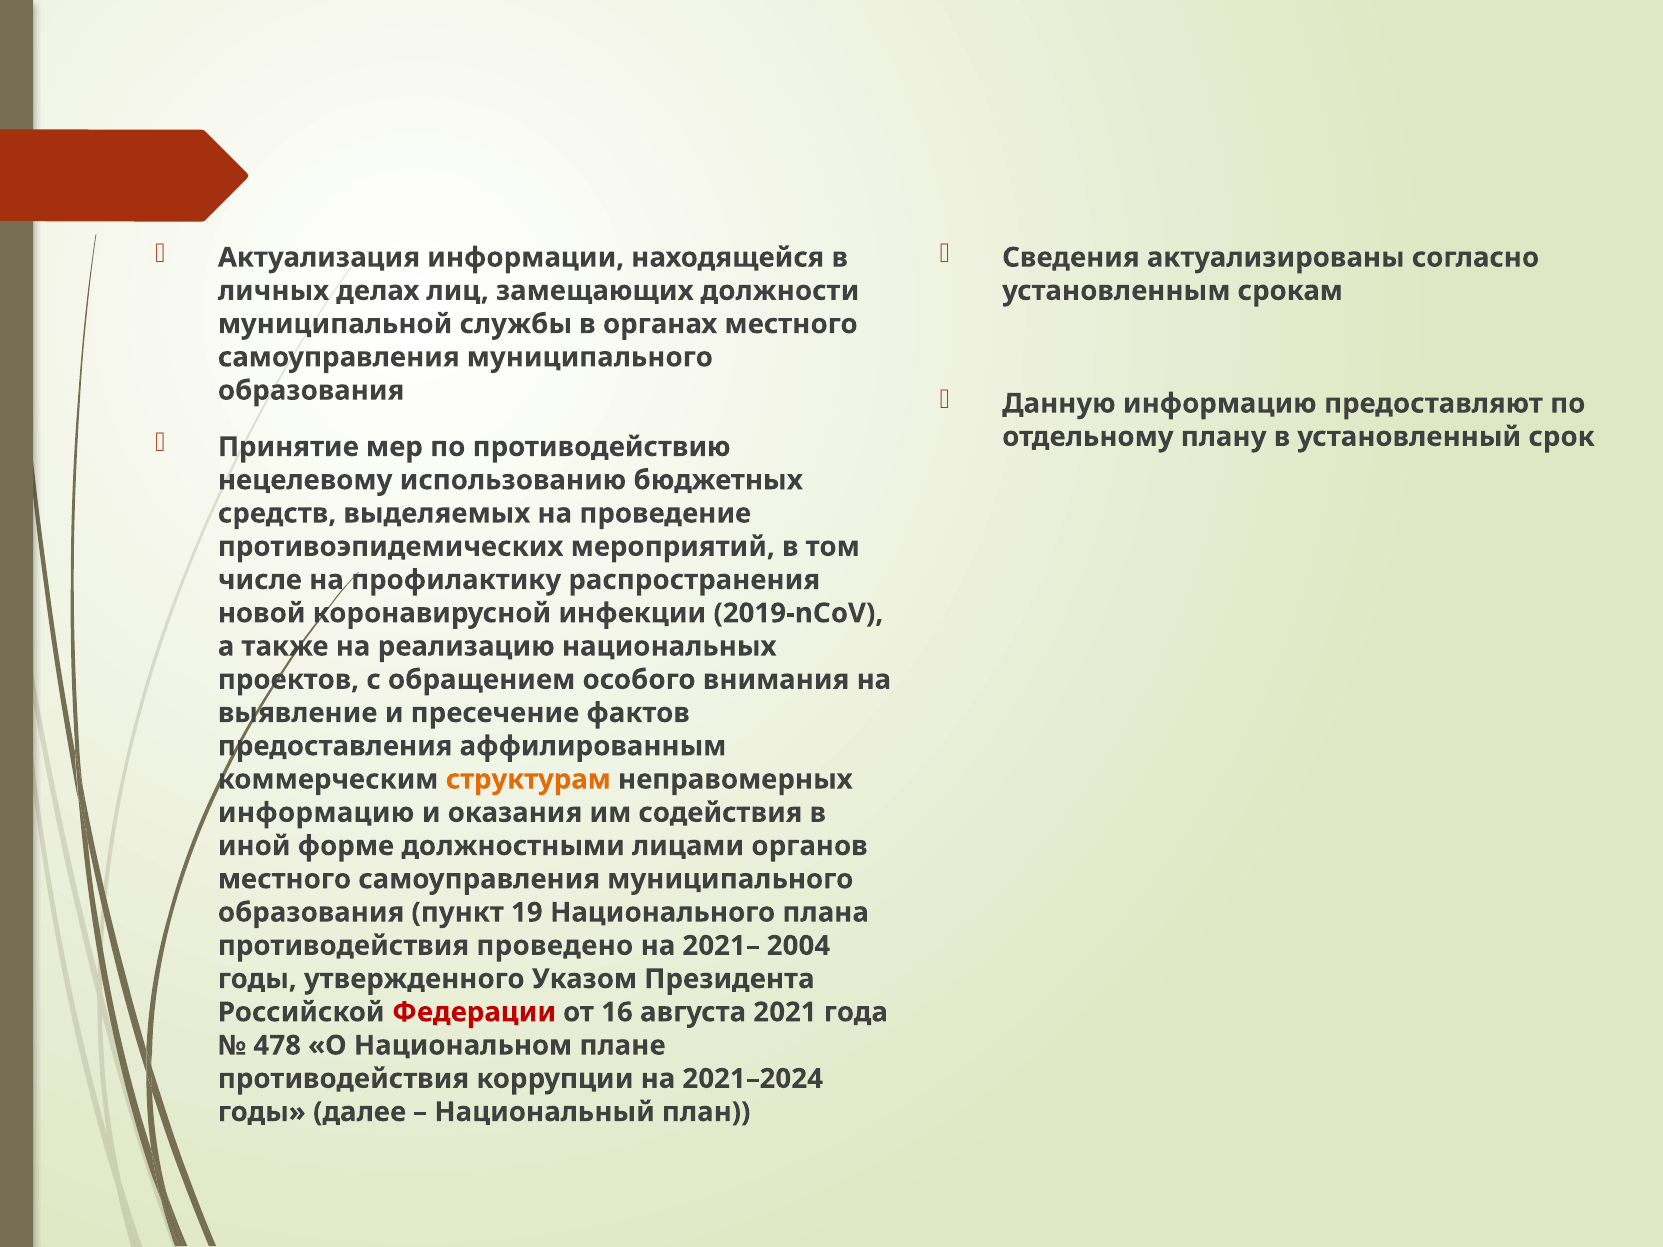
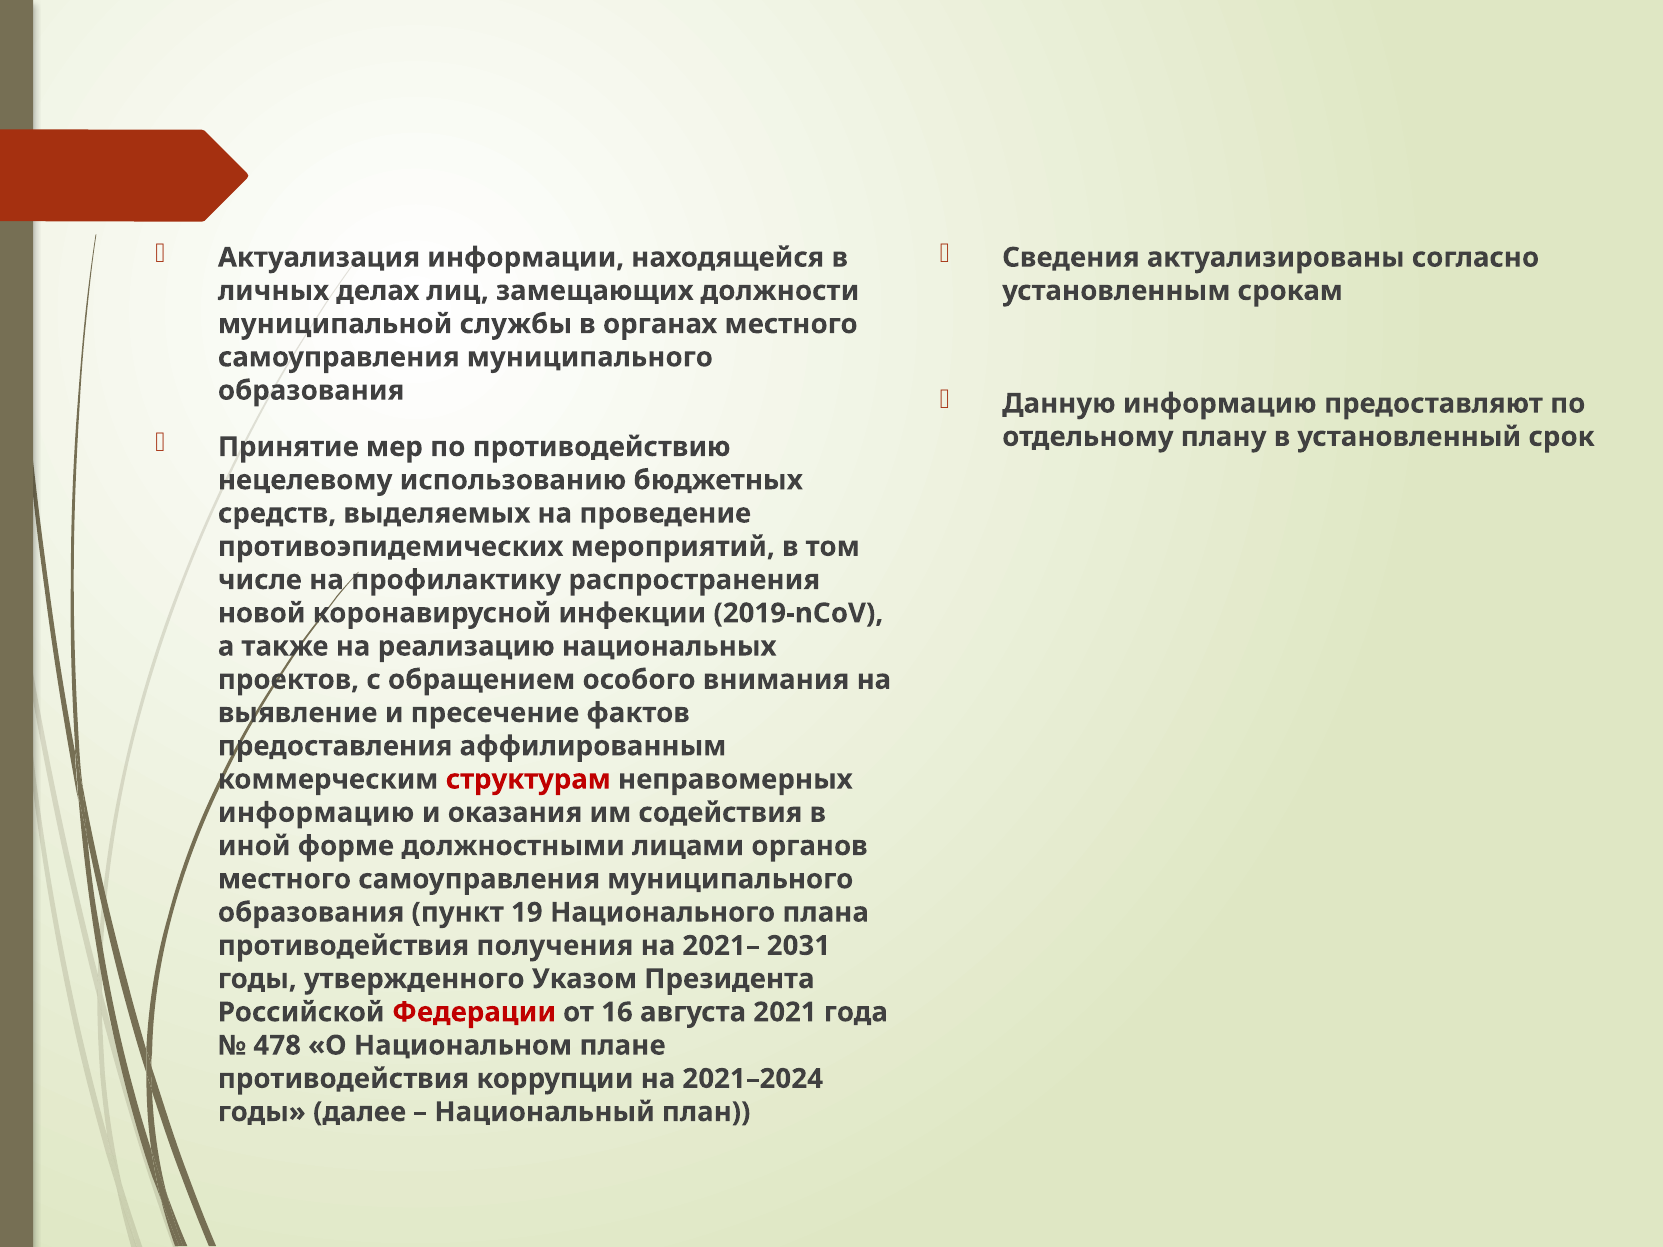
структурам colour: orange -> red (528, 780)
проведено: проведено -> получения (555, 946)
2004: 2004 -> 2031 (798, 946)
